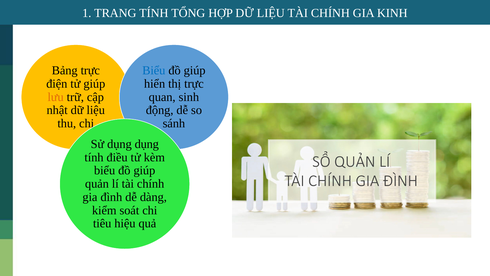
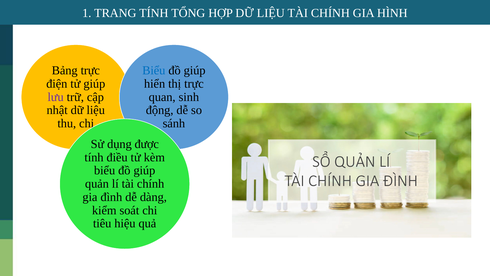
KINH: KINH -> HÌNH (392, 13)
lưu colour: orange -> purple (56, 97)
dụng dụng: dụng -> được (147, 144)
